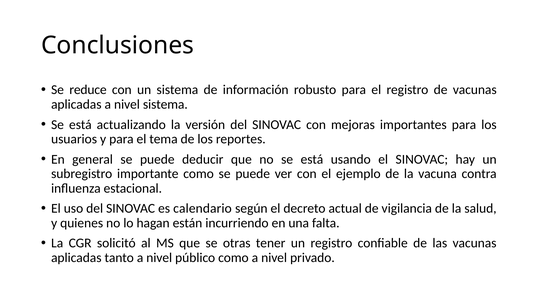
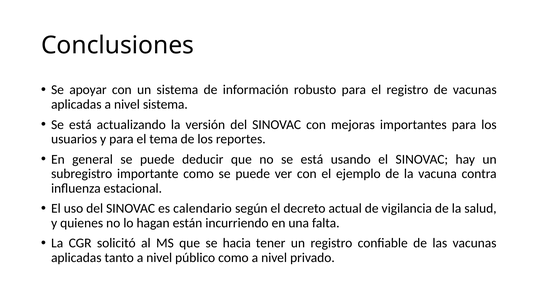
reduce: reduce -> apoyar (88, 90)
otras: otras -> hacia (237, 243)
